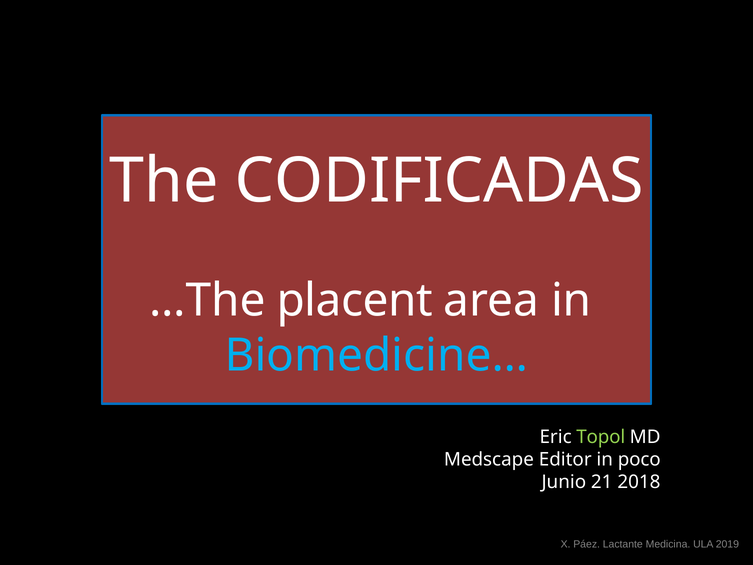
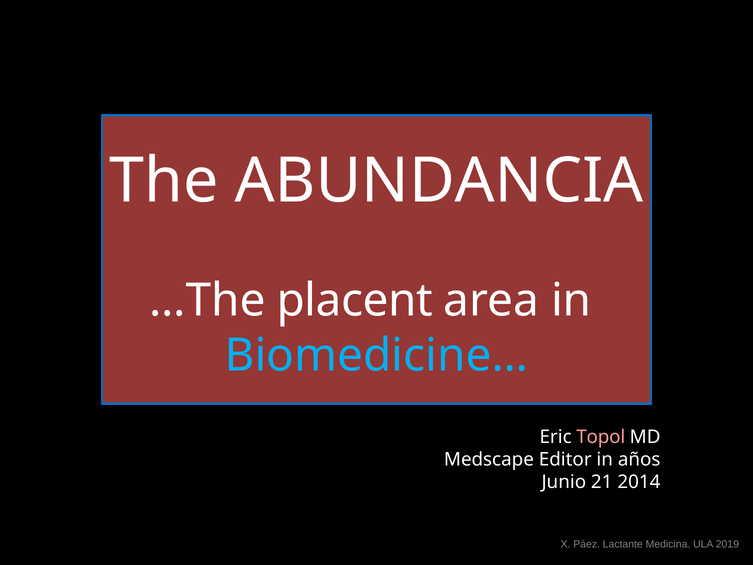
CODIFICADAS: CODIFICADAS -> ABUNDANCIA (439, 181)
Topol colour: light green -> pink (601, 437)
poco: poco -> años (639, 459)
2018: 2018 -> 2014 (639, 482)
